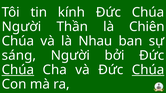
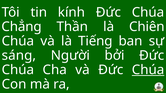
Người: Người -> Chẳng (22, 27)
Nhau: Nhau -> Tiếng (95, 41)
Chúa underline: present -> none (18, 70)
